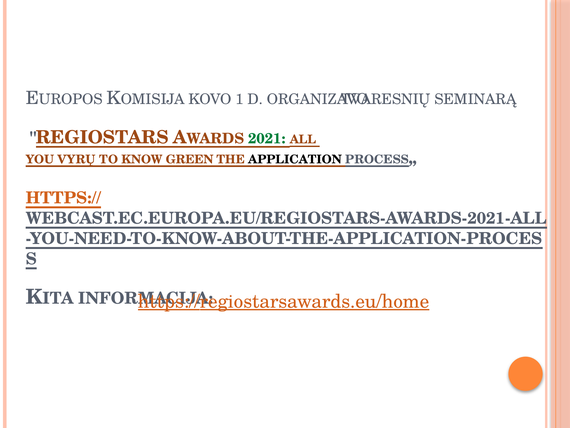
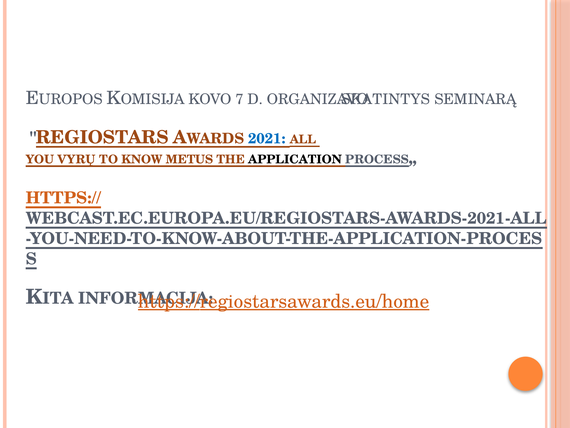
1: 1 -> 7 (239, 99)
TVARESNIŲ: TVARESNIŲ -> SKATINTYS (386, 99)
2021 colour: green -> blue (267, 139)
GREEN: GREEN -> METUS (190, 159)
